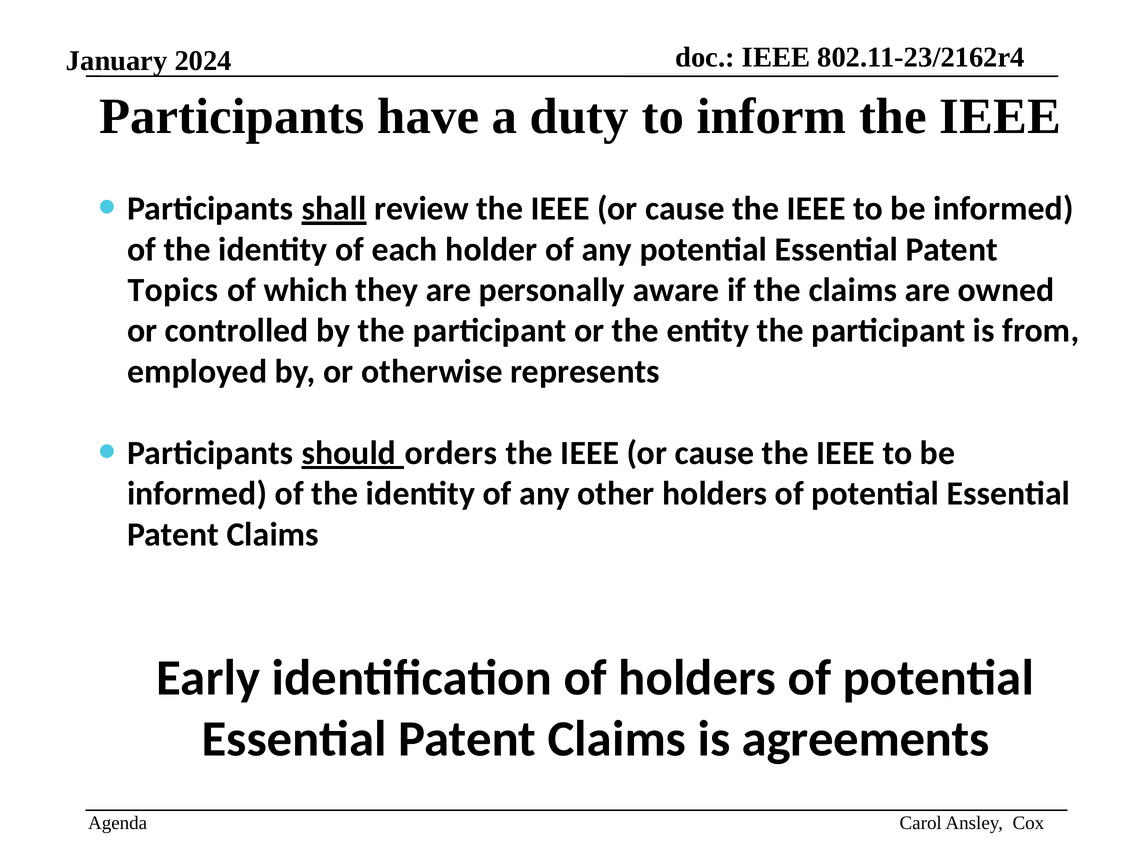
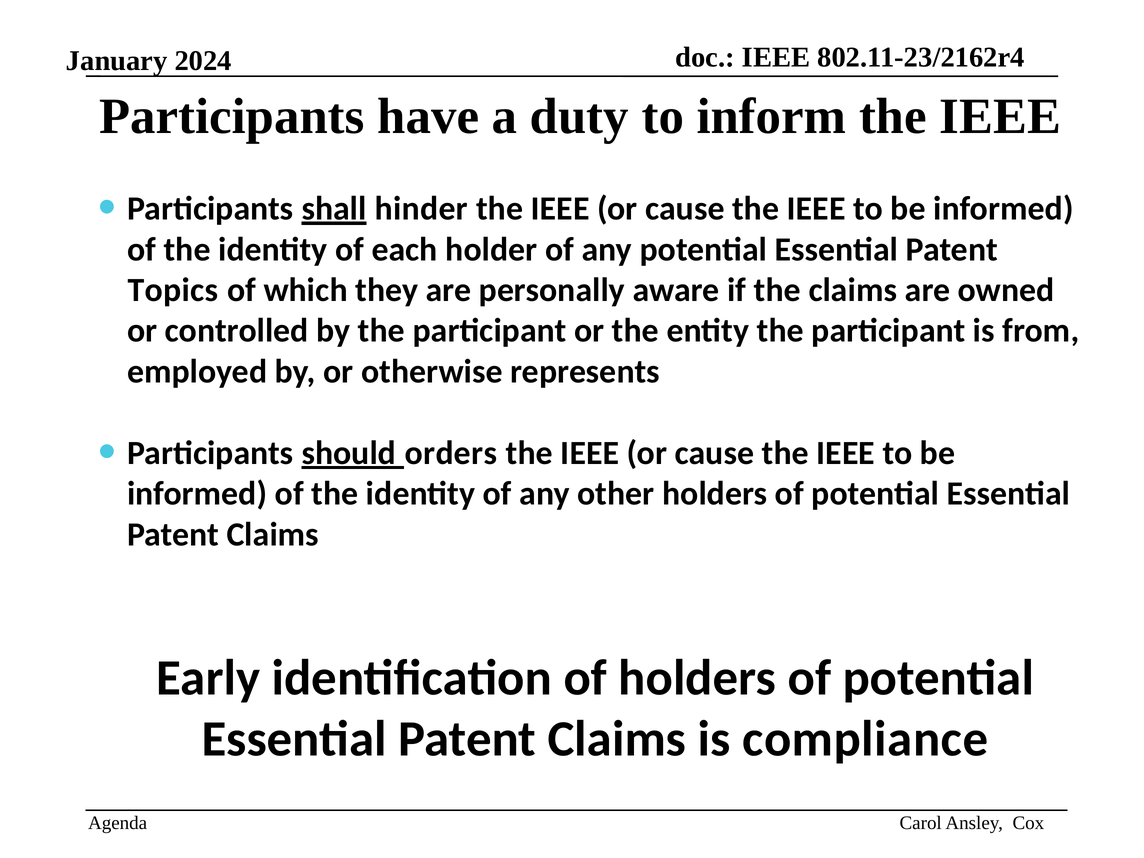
review: review -> hinder (421, 209)
agreements: agreements -> compliance (865, 739)
